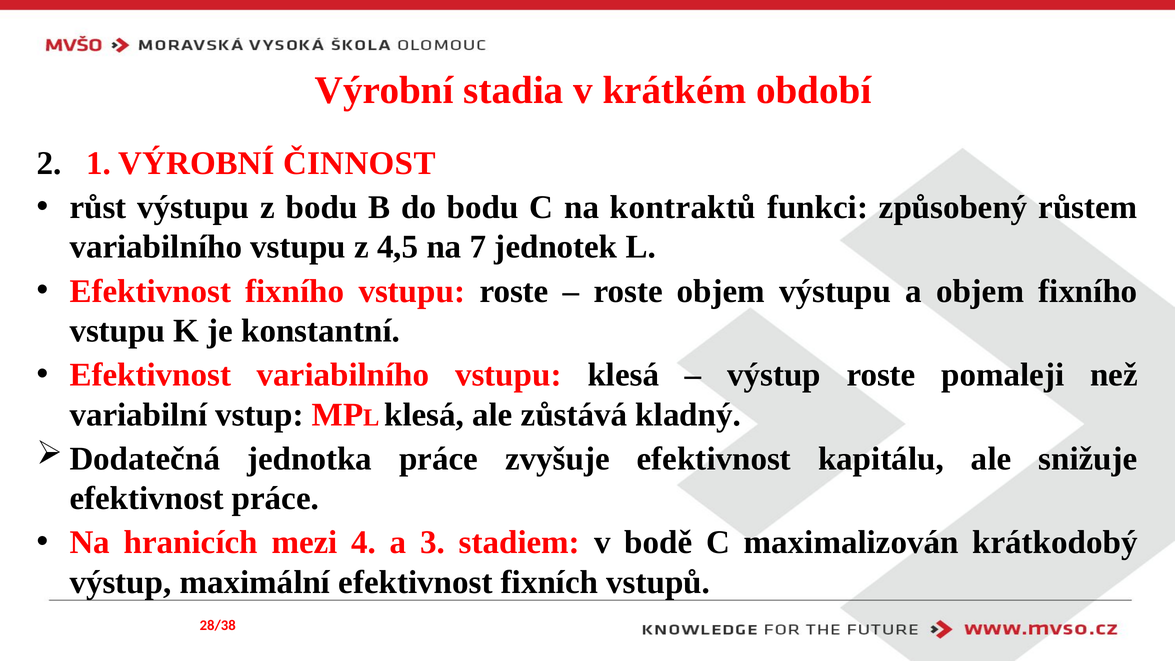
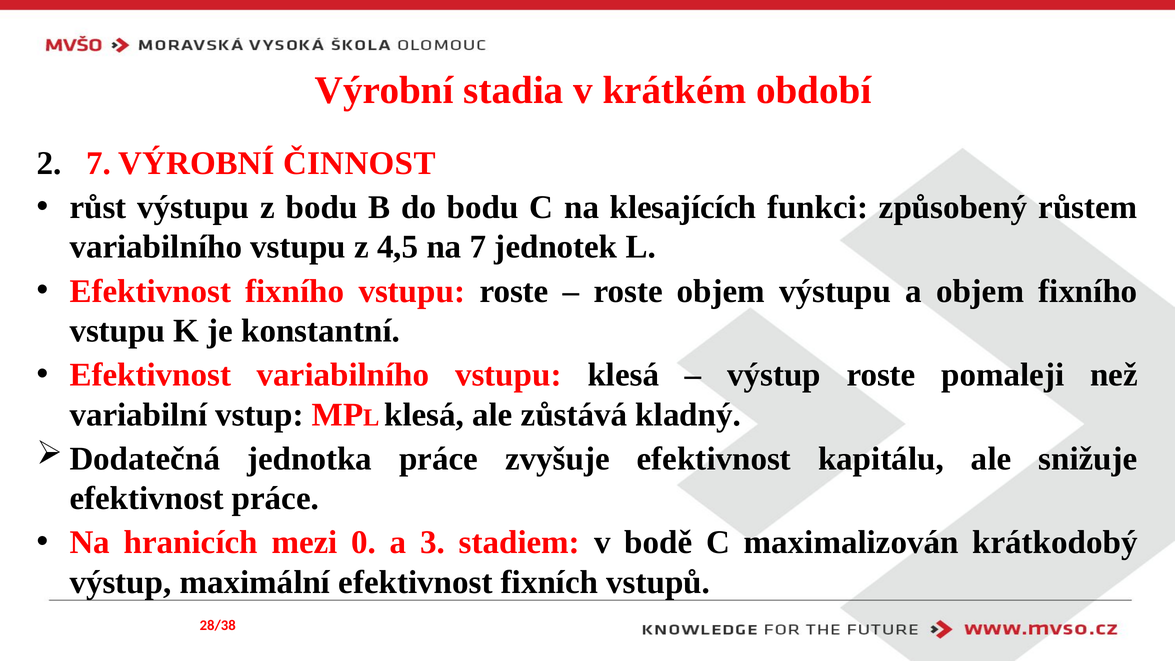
2 1: 1 -> 7 (98, 163)
kontraktů: kontraktů -> klesajících (683, 207)
4: 4 -> 0 (364, 542)
